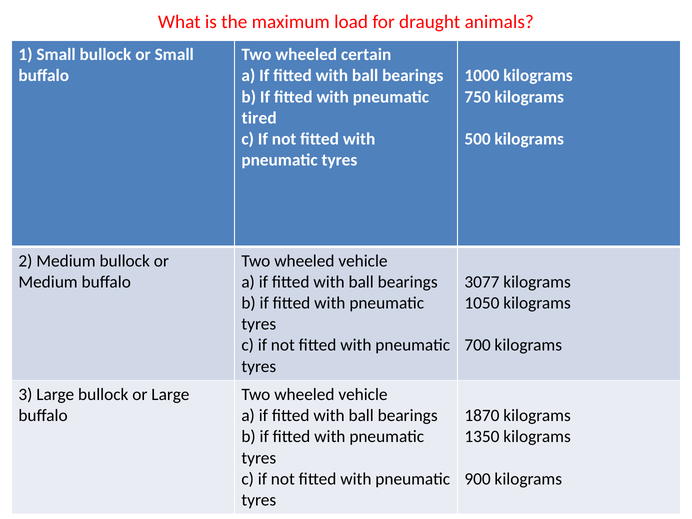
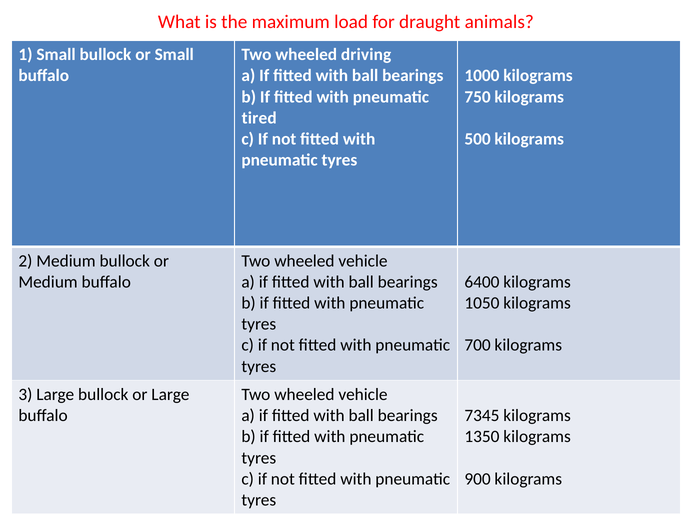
certain: certain -> driving (366, 55)
3077: 3077 -> 6400 (482, 282)
1870: 1870 -> 7345 (482, 416)
